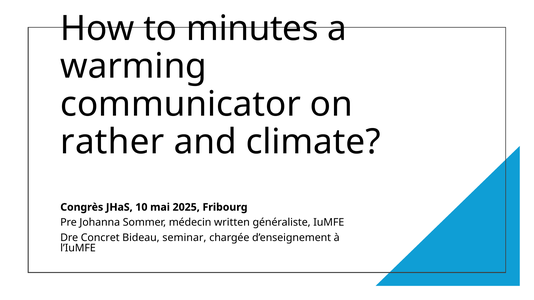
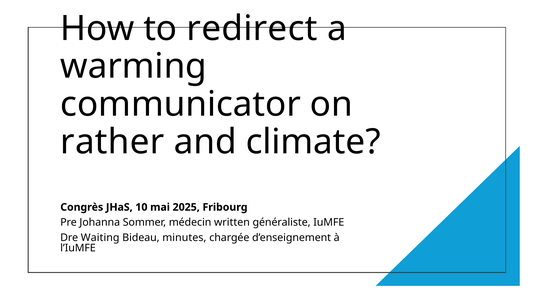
minutes: minutes -> redirect (252, 29)
Concret: Concret -> Waiting (100, 238)
seminar: seminar -> minutes (184, 238)
